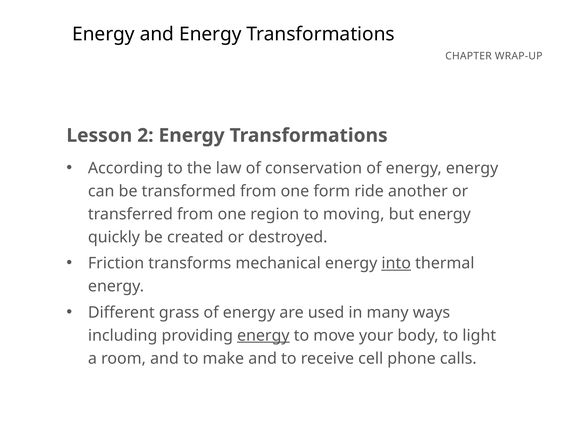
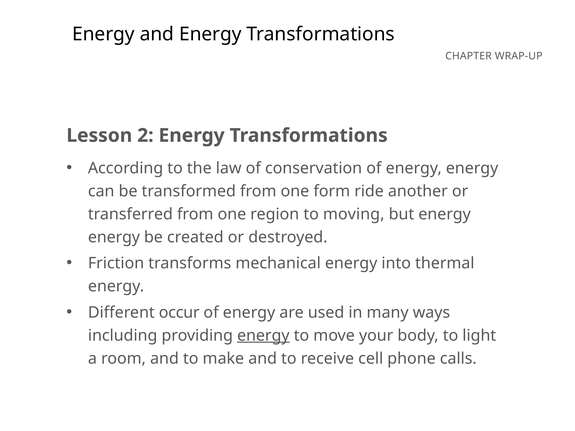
quickly: quickly -> energy (114, 237)
into underline: present -> none (396, 263)
grass: grass -> occur (179, 313)
